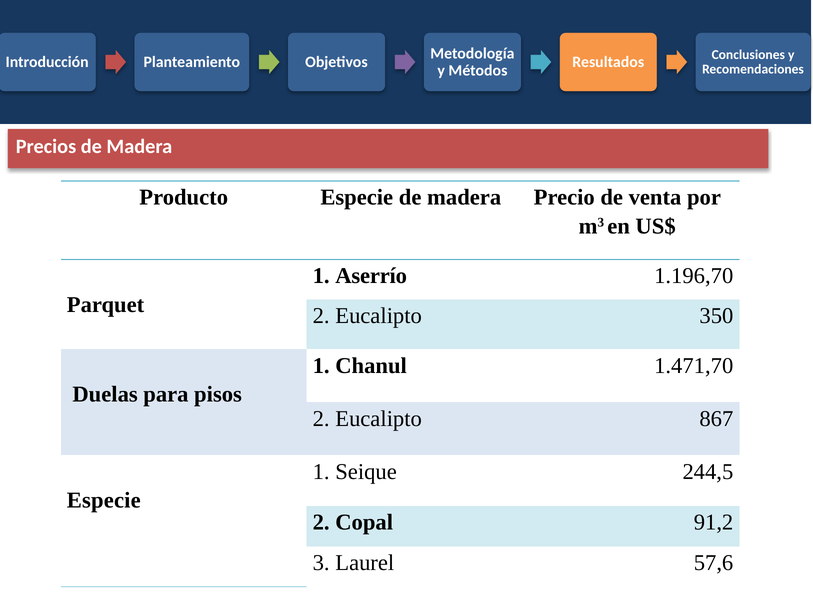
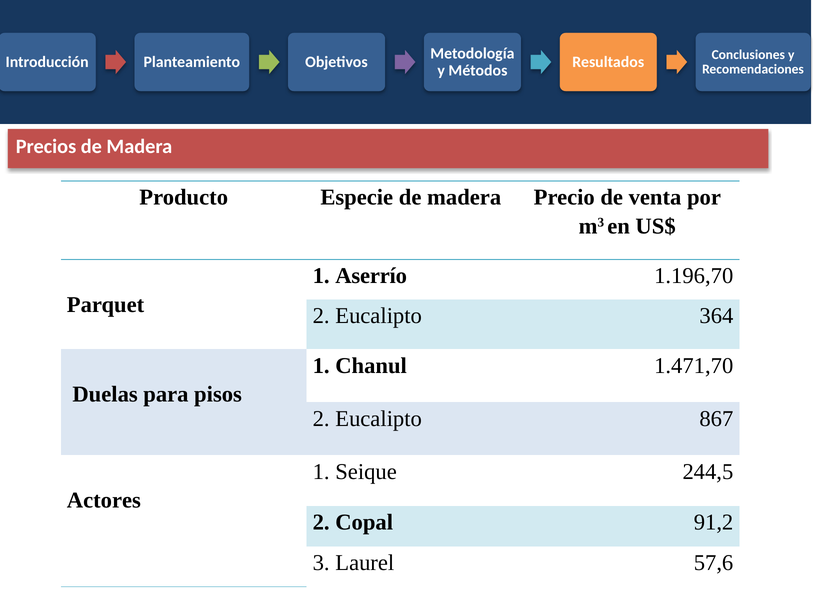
350: 350 -> 364 (716, 316)
Especie: Especie -> Actores (104, 500)
